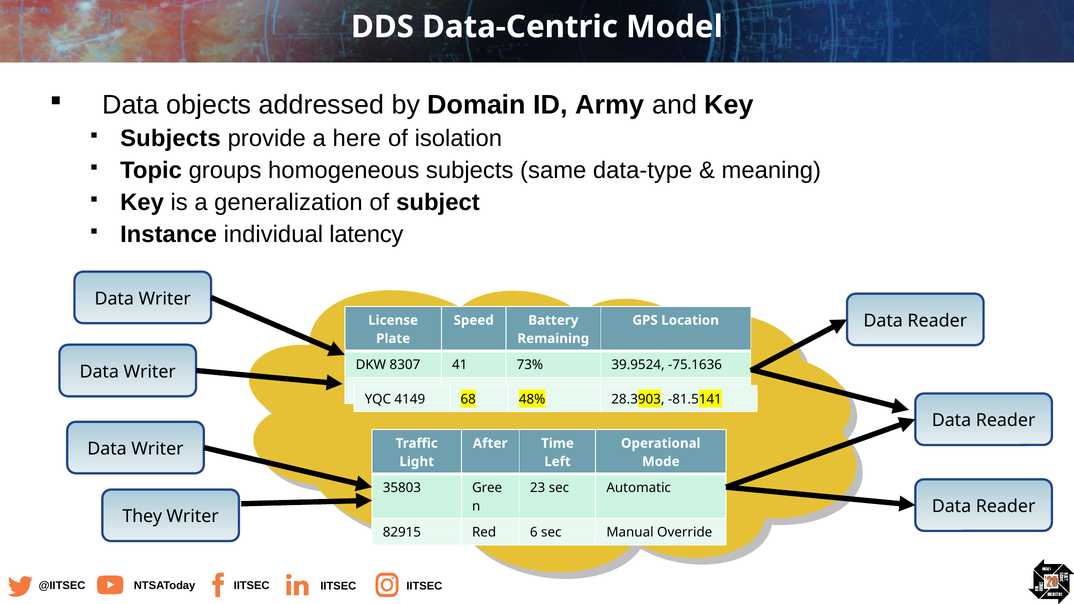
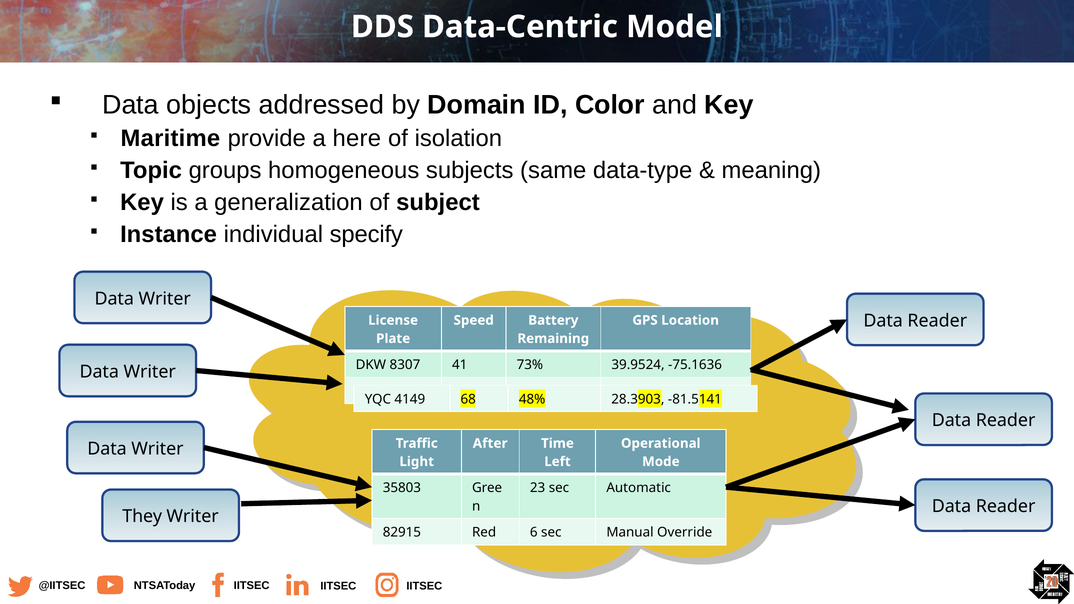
Army: Army -> Color (610, 105)
Subjects: Subjects -> Maritime (170, 138)
latency: latency -> specify (366, 234)
